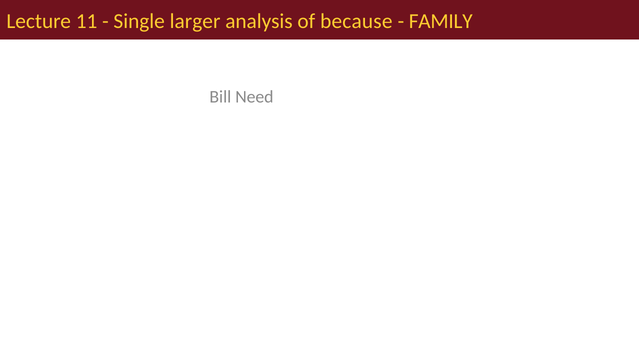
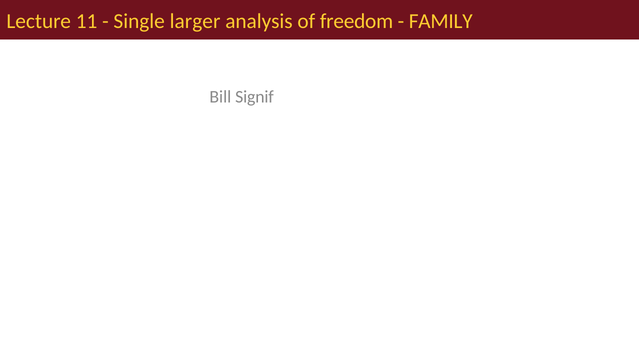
because: because -> freedom (357, 21)
Need: Need -> Signif (254, 97)
